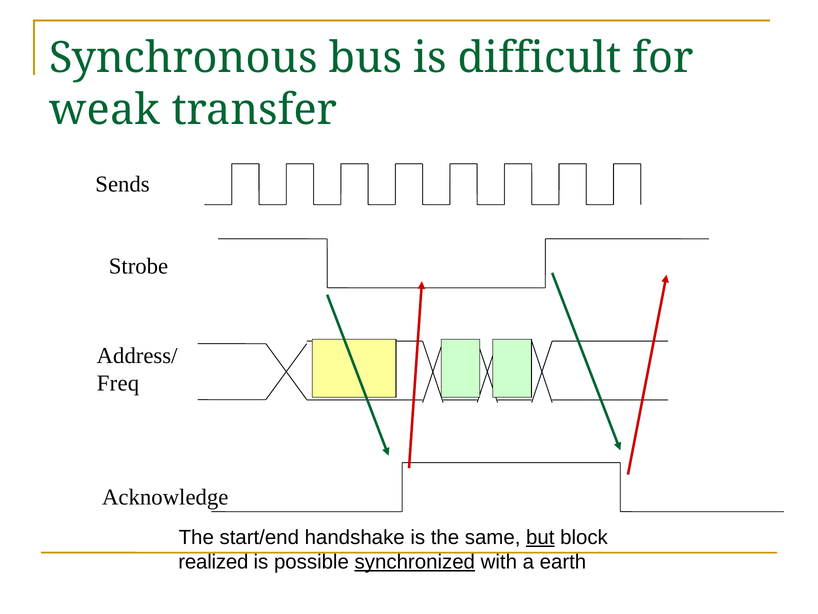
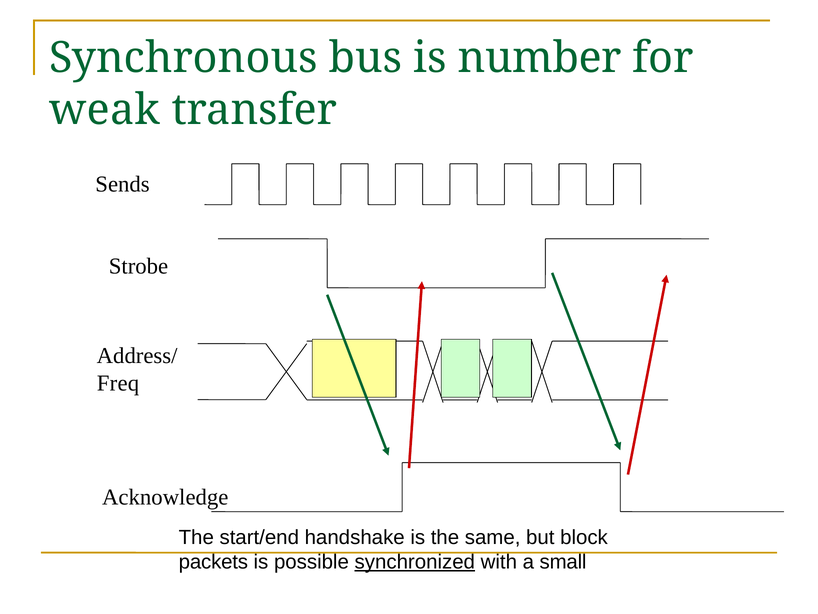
difficult: difficult -> number (540, 58)
but underline: present -> none (540, 537)
realized: realized -> packets (213, 562)
earth: earth -> small (563, 562)
